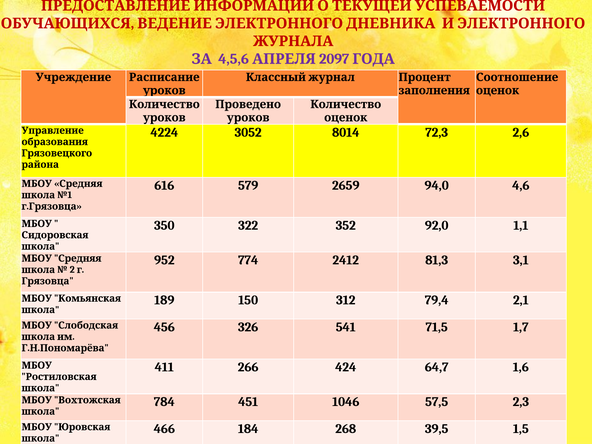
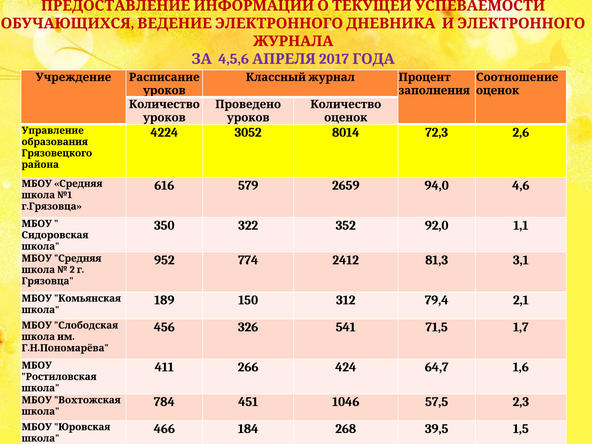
2097: 2097 -> 2017 (334, 59)
